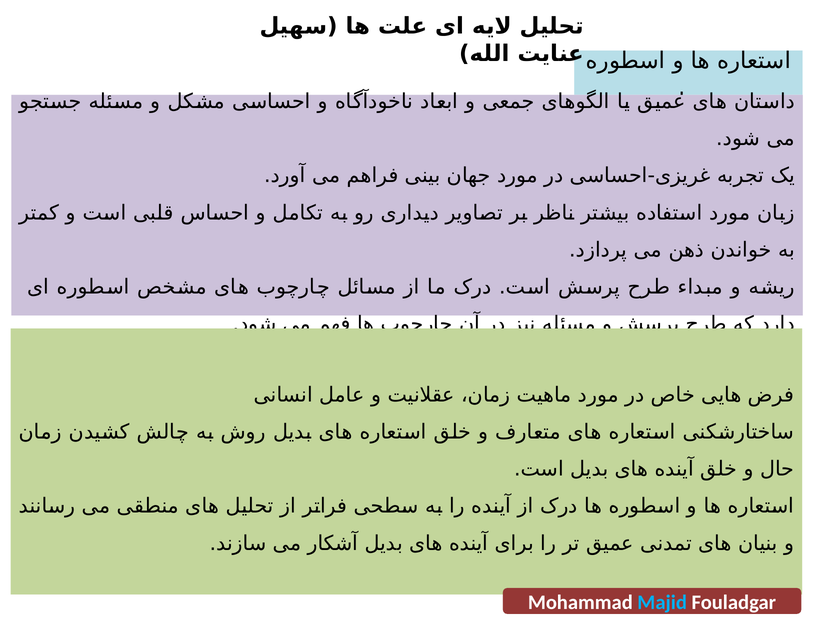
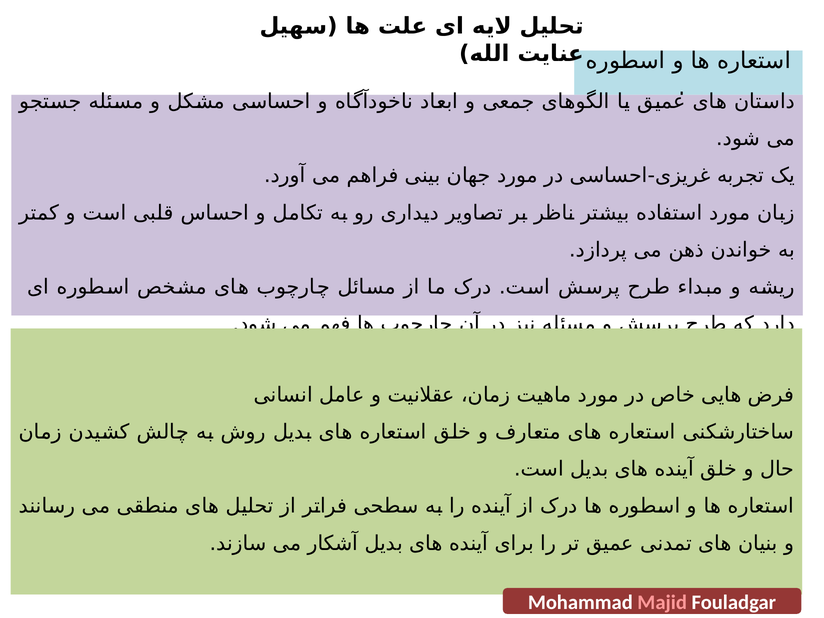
Majid colour: light blue -> pink (662, 602)
